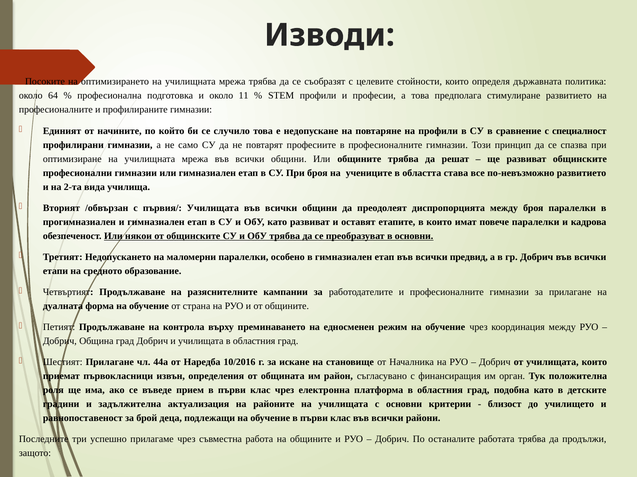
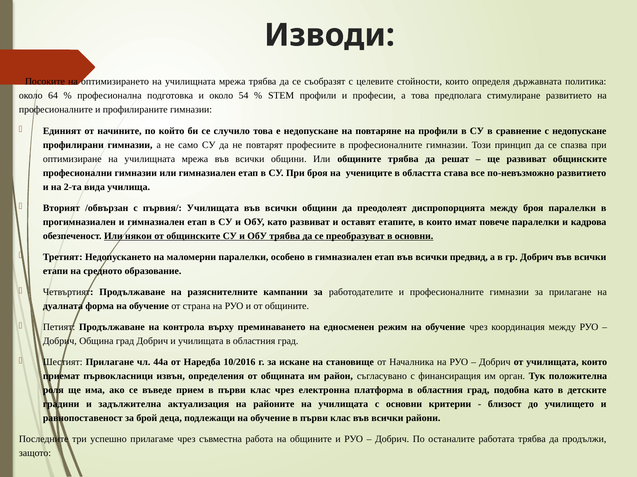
11: 11 -> 54 (244, 96)
с специалност: специалност -> недопускане (579, 131)
